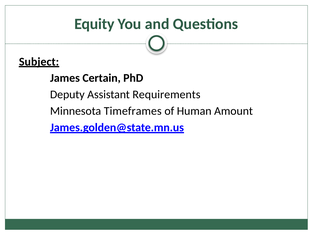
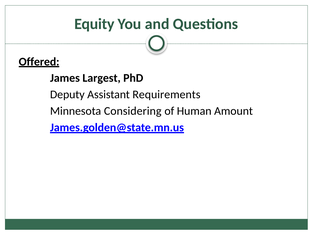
Subject: Subject -> Offered (39, 62)
Certain: Certain -> Largest (102, 78)
Timeframes: Timeframes -> Considering (133, 111)
